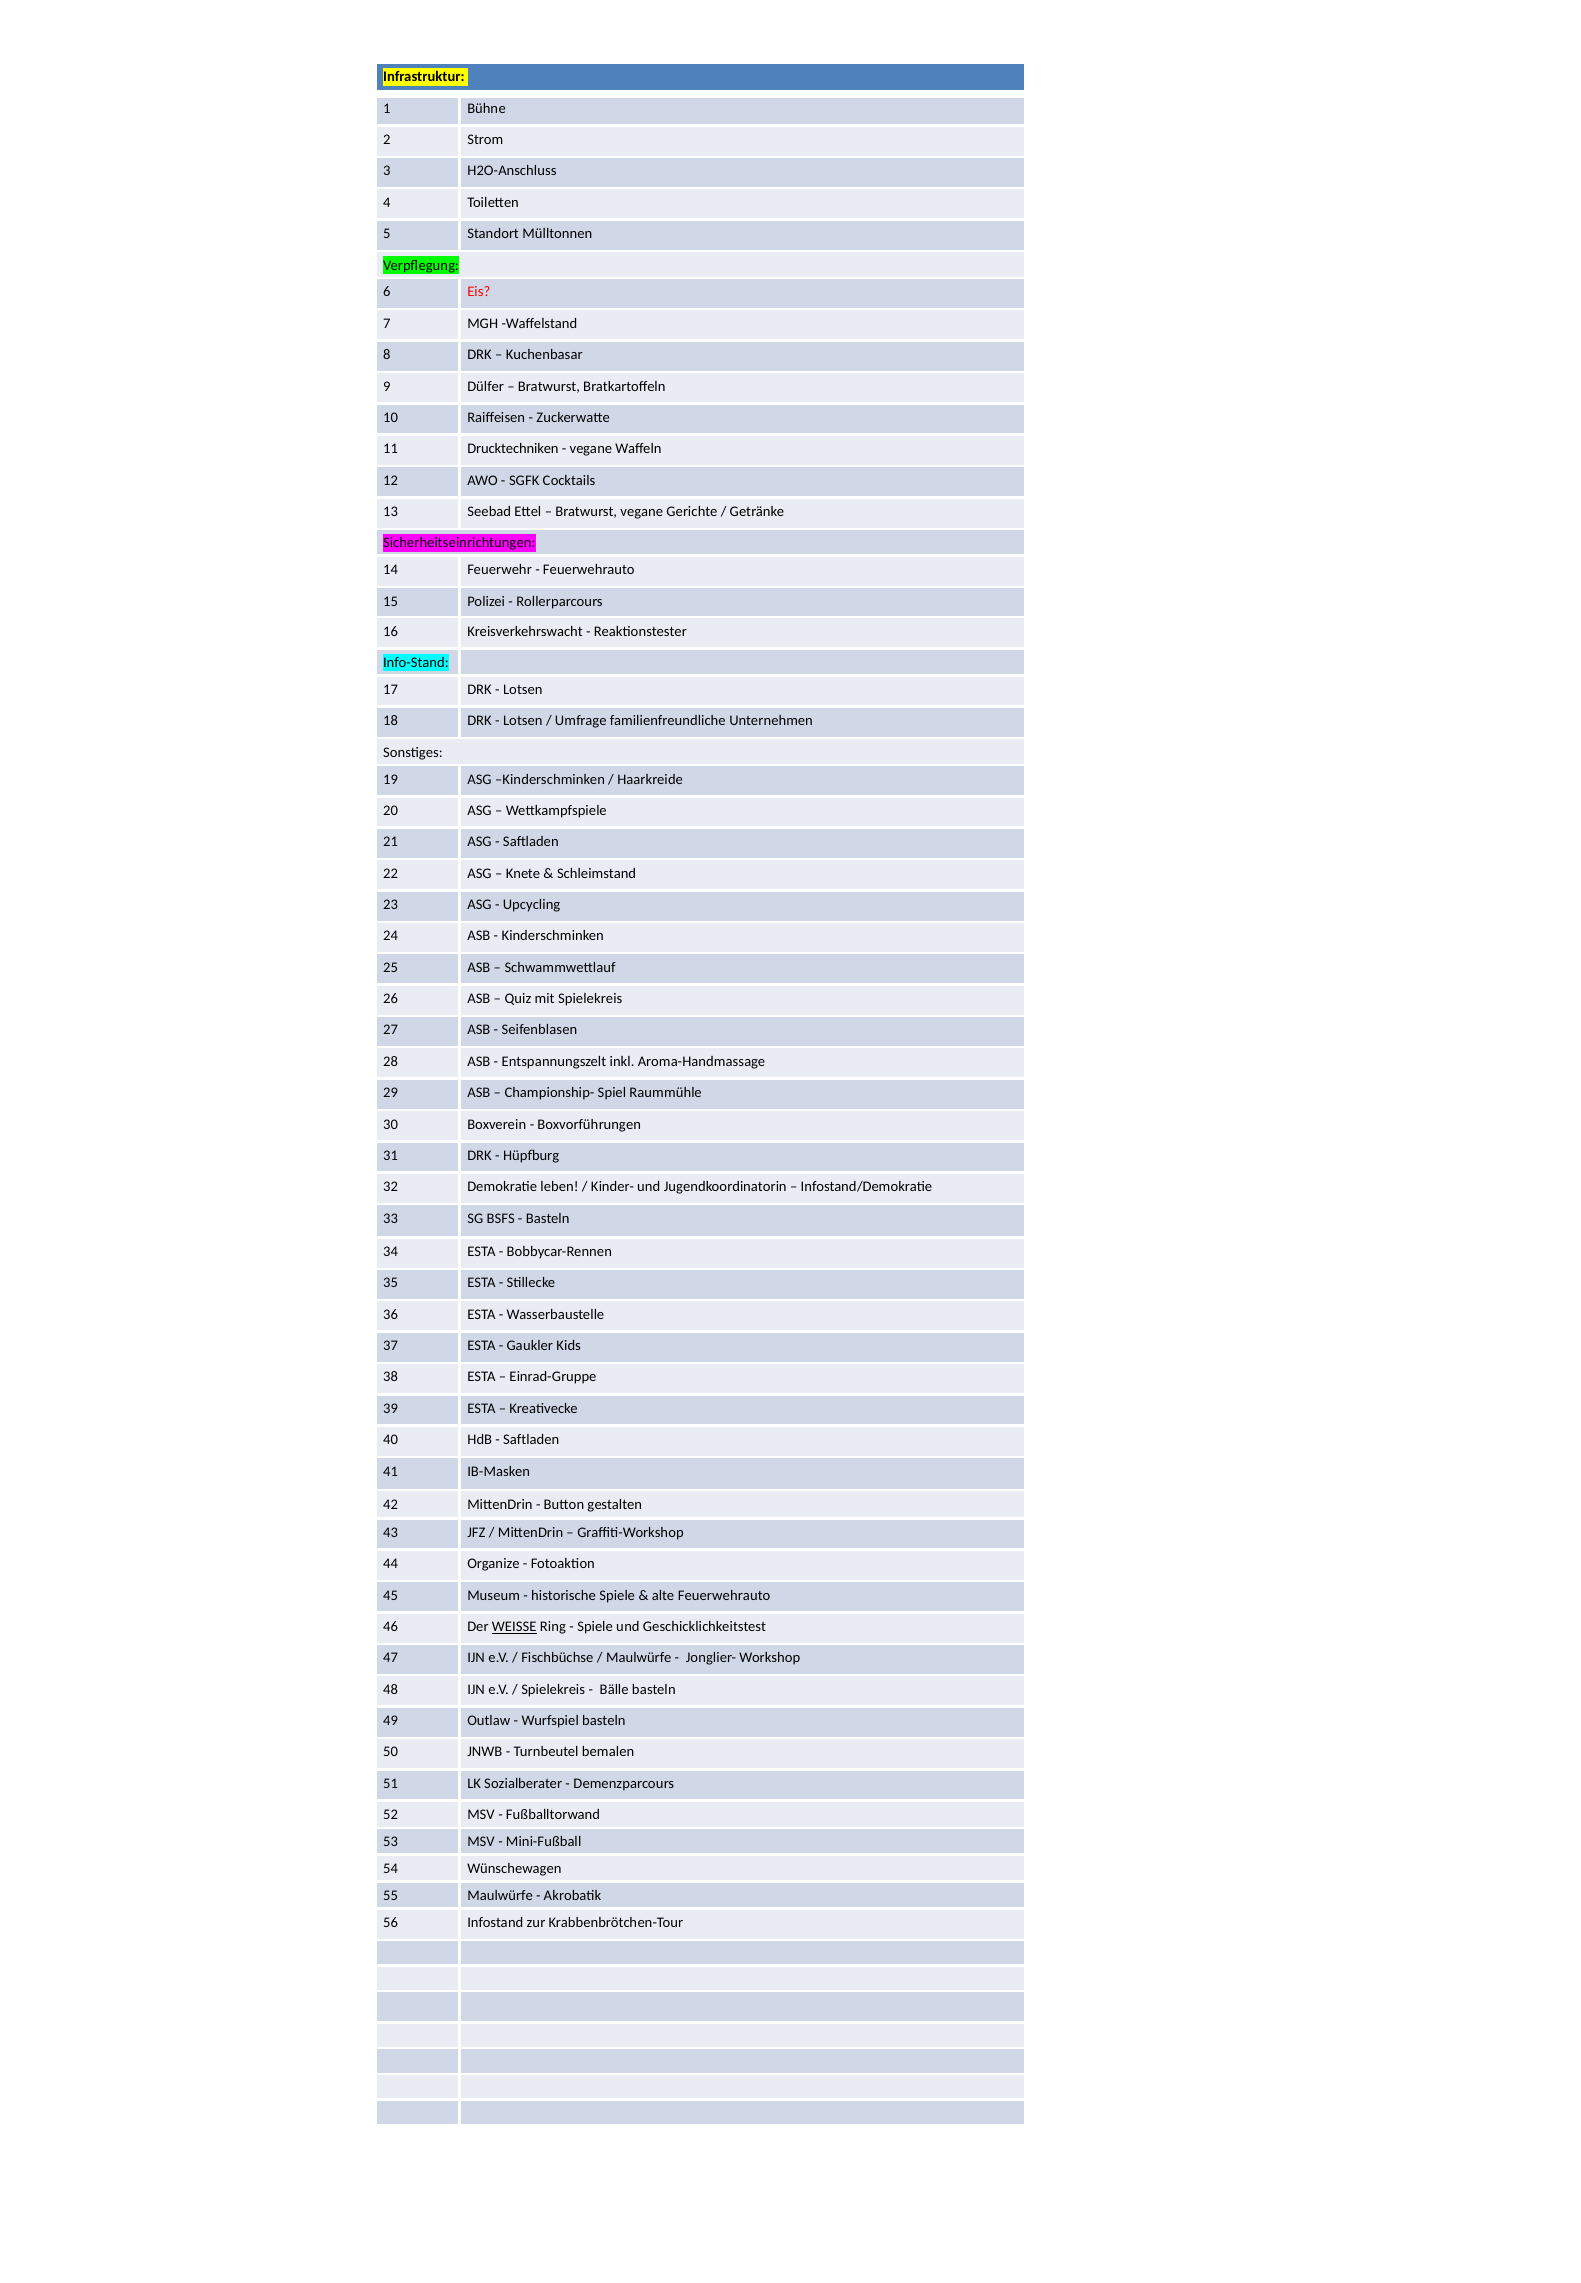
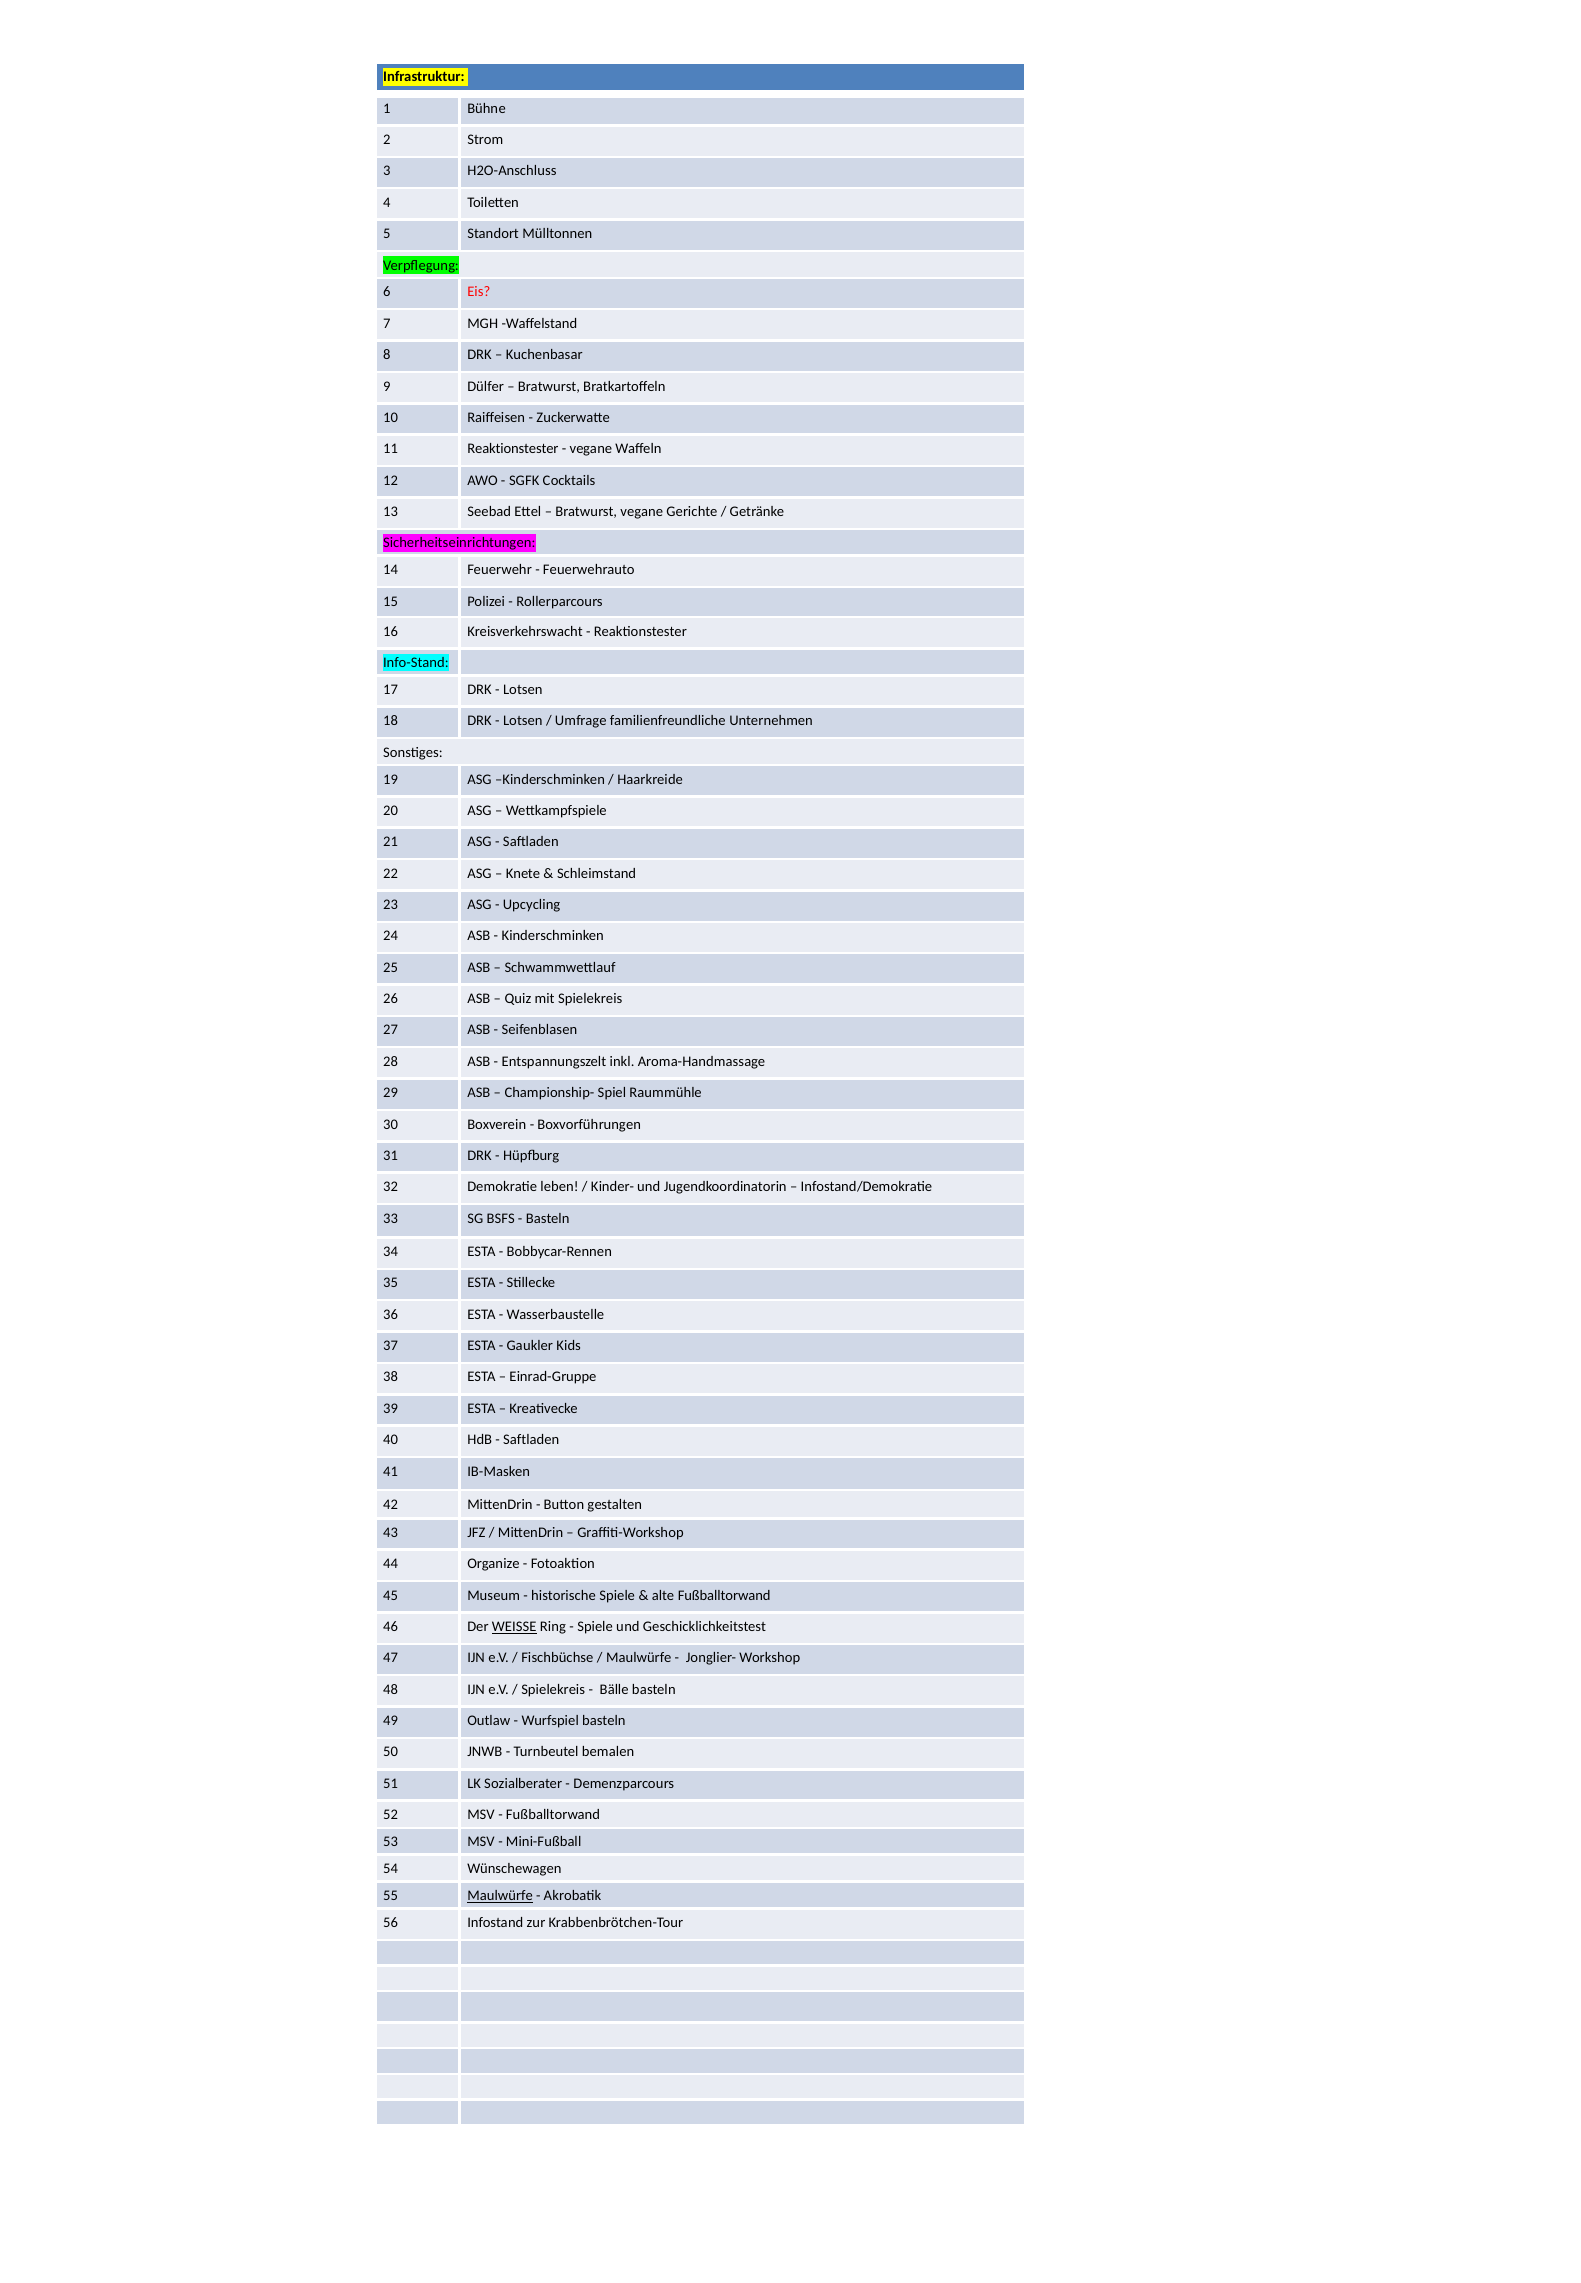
11 Drucktechniken: Drucktechniken -> Reaktionstester (513, 449)
alte Feuerwehrauto: Feuerwehrauto -> Fußballtorwand (724, 1596)
Maulwürfe underline: none -> present (500, 1896)
